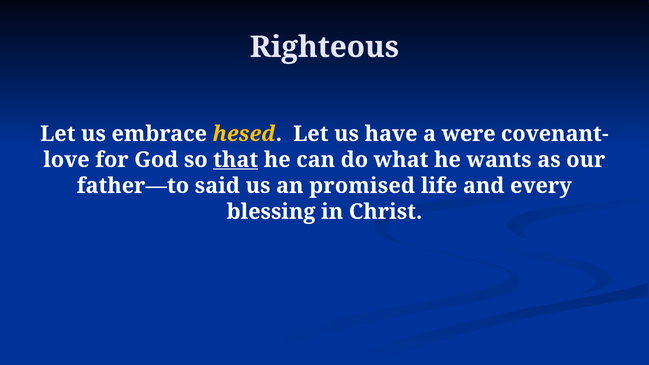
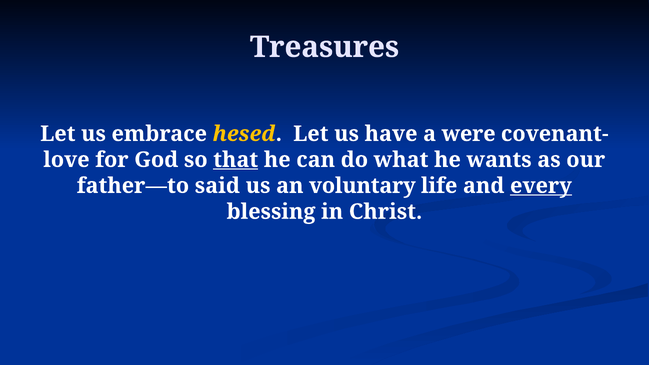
Righteous: Righteous -> Treasures (325, 47)
promised: promised -> voluntary (362, 186)
every underline: none -> present (541, 186)
